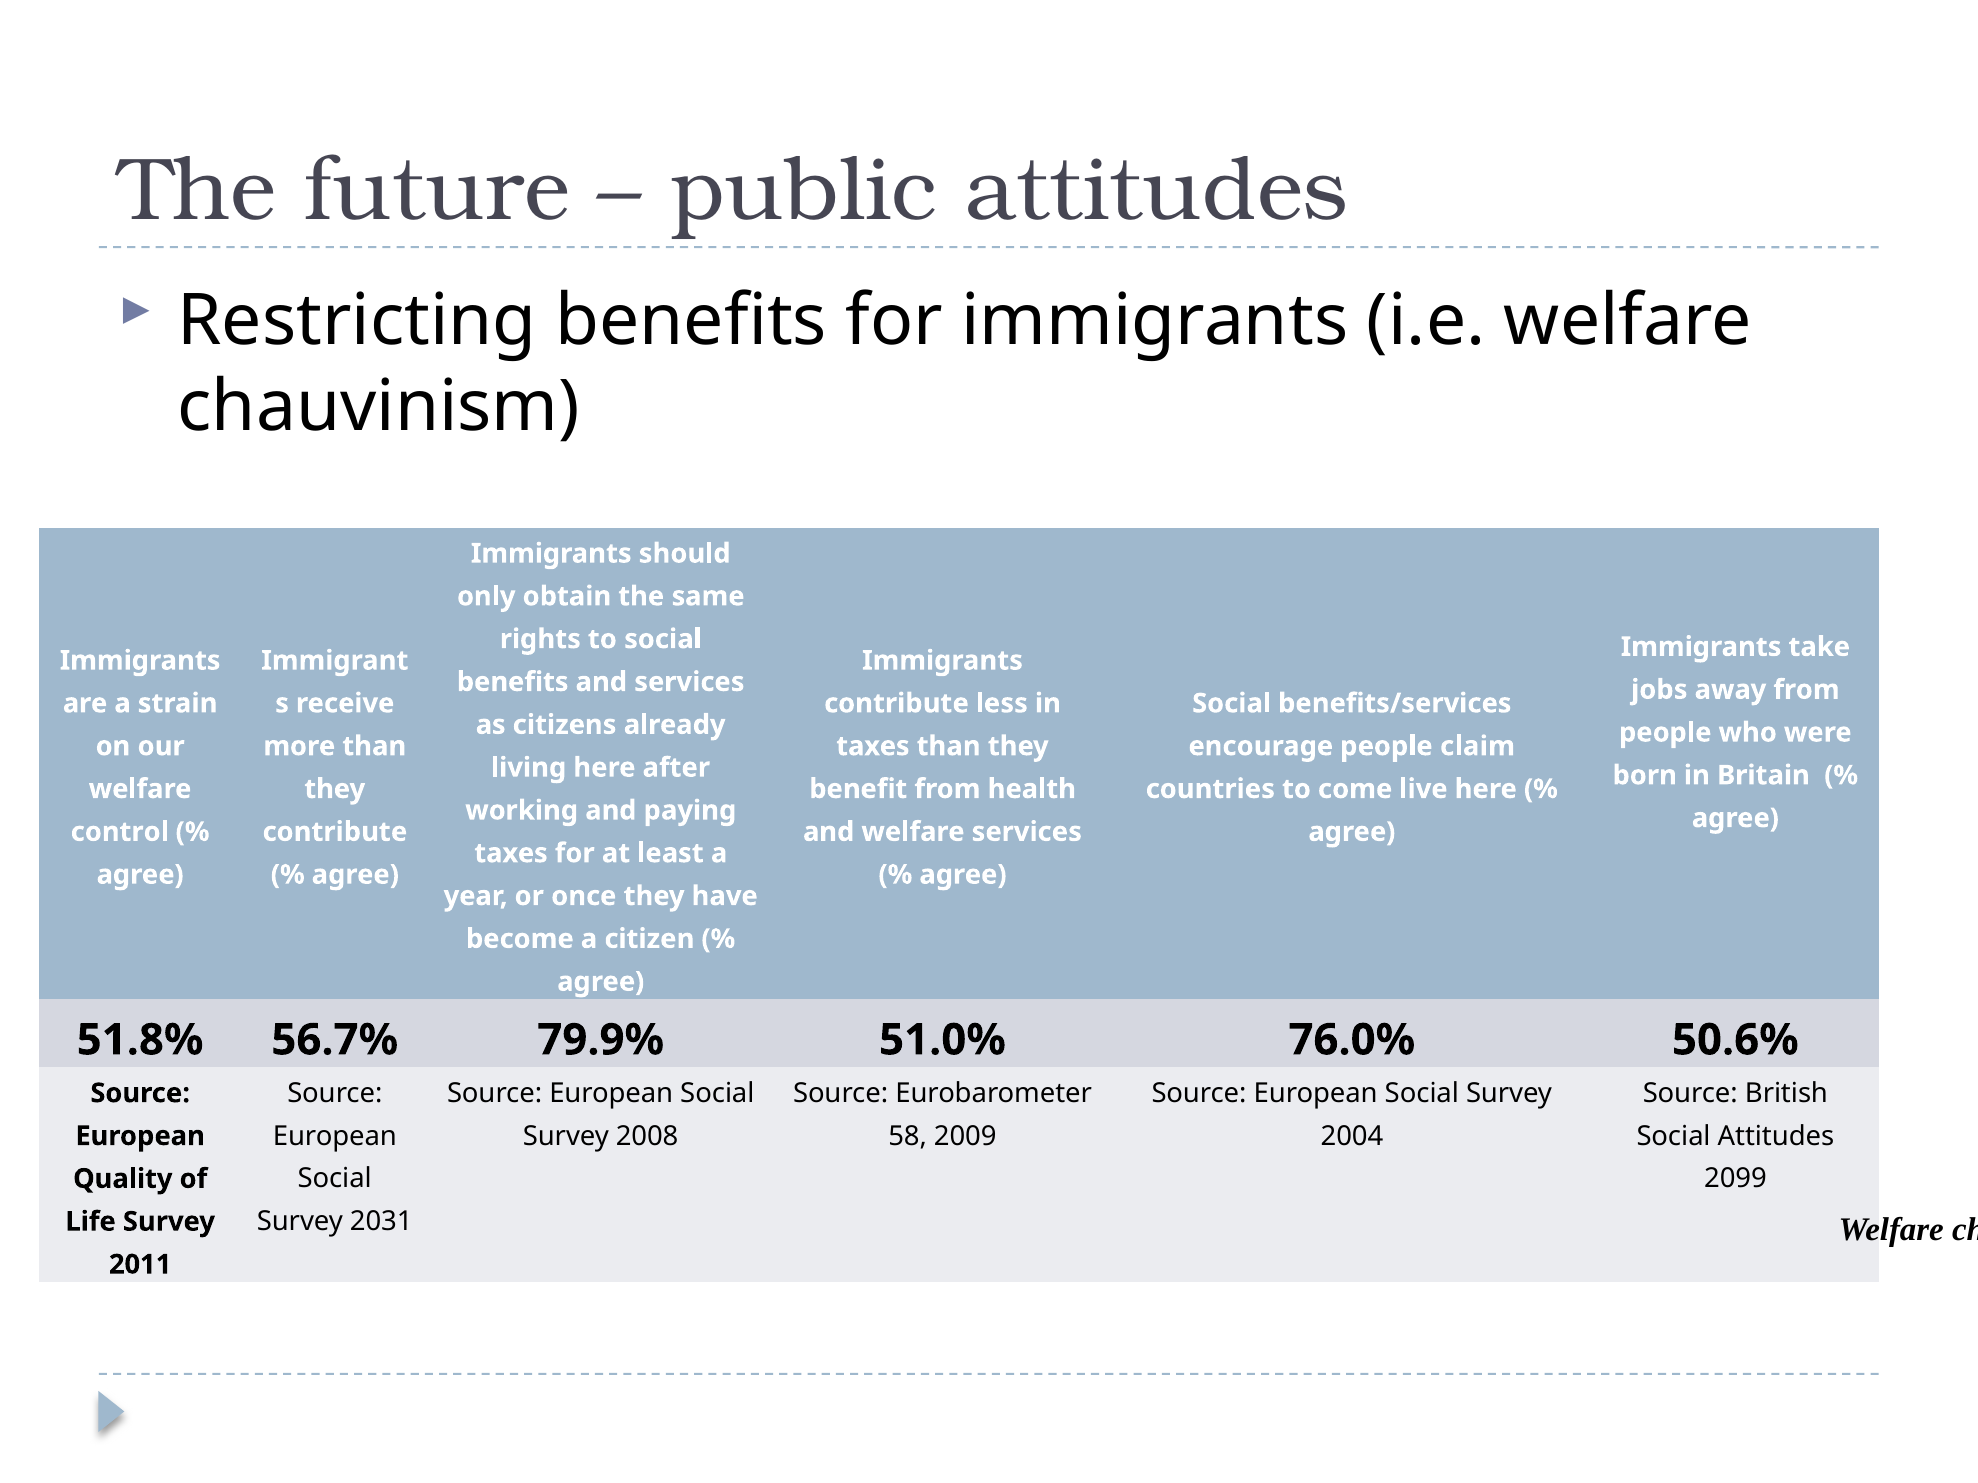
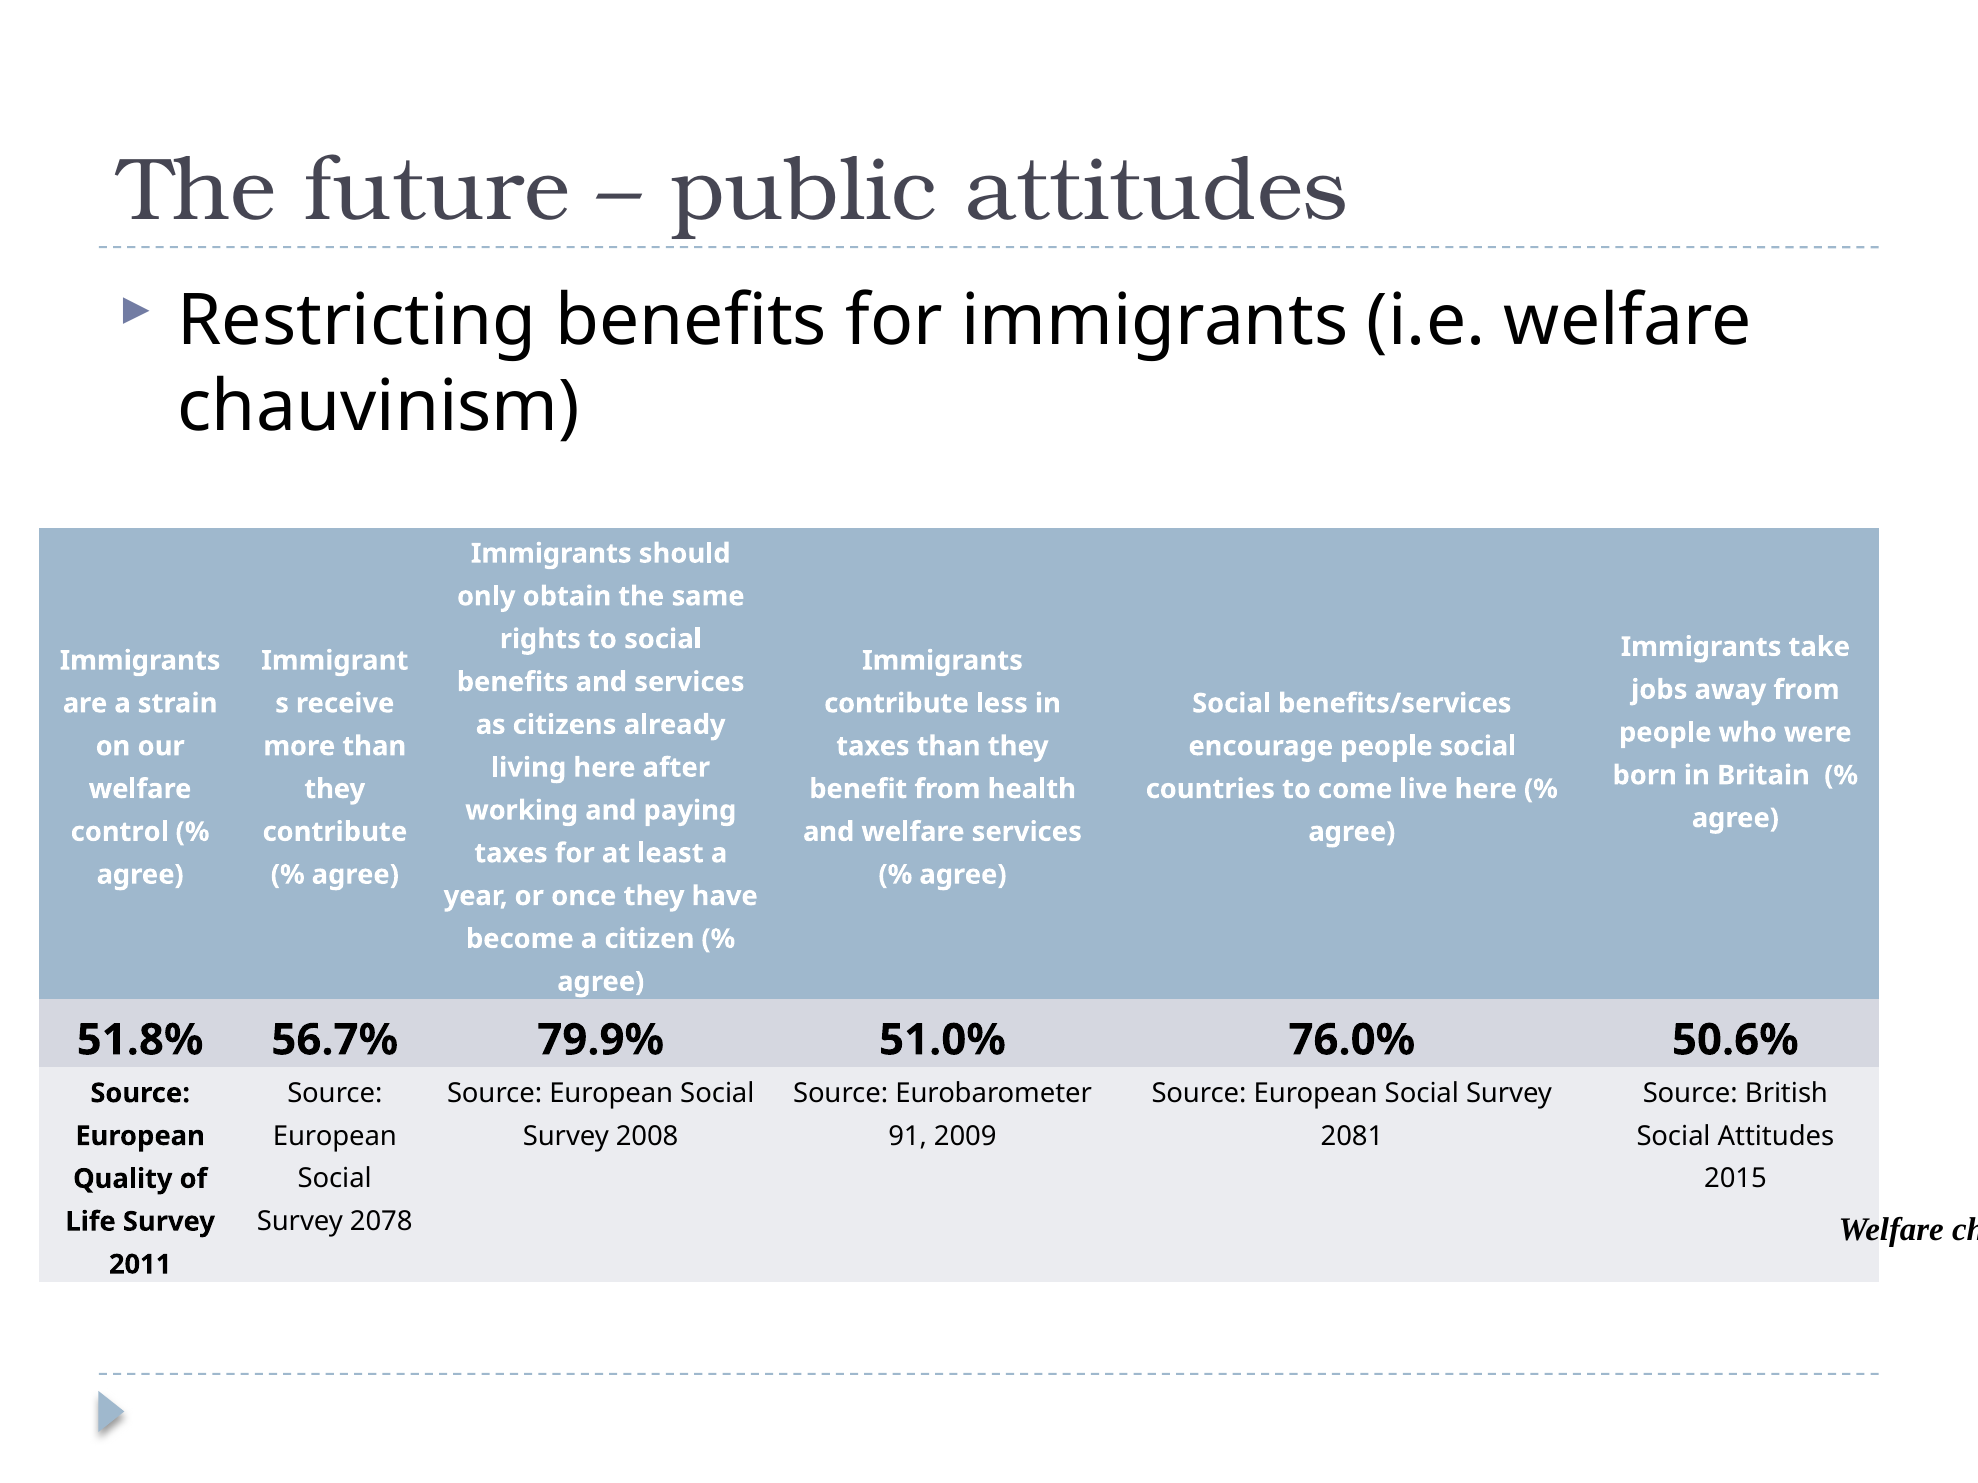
people claim: claim -> social (1478, 746)
58: 58 -> 91 (908, 1136)
2004: 2004 -> 2081 (1352, 1136)
2099: 2099 -> 2015 (1735, 1179)
2031: 2031 -> 2078 (381, 1222)
